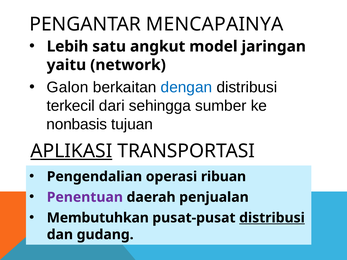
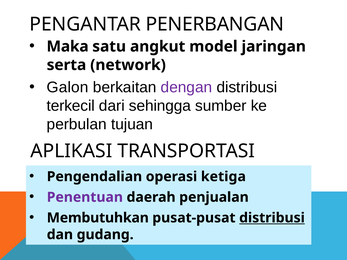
MENCAPAINYA: MENCAPAINYA -> PENERBANGAN (215, 24)
Lebih: Lebih -> Maka (68, 47)
yaitu: yaitu -> serta (66, 65)
dengan colour: blue -> purple (186, 87)
nonbasis: nonbasis -> perbulan (77, 124)
APLIKASI underline: present -> none (71, 151)
ribuan: ribuan -> ketiga (223, 177)
